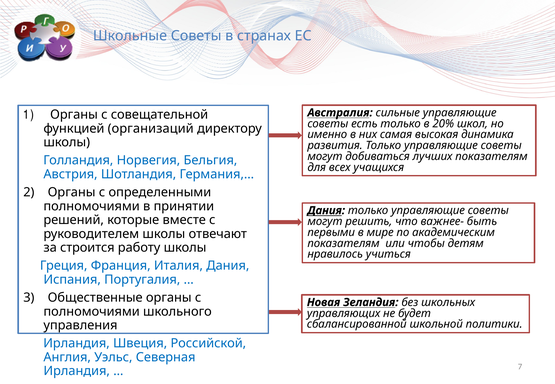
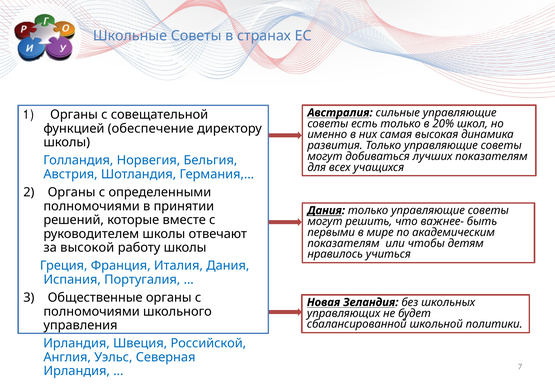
организаций: организаций -> обеспечение (151, 129)
строится: строится -> высокой (87, 248)
